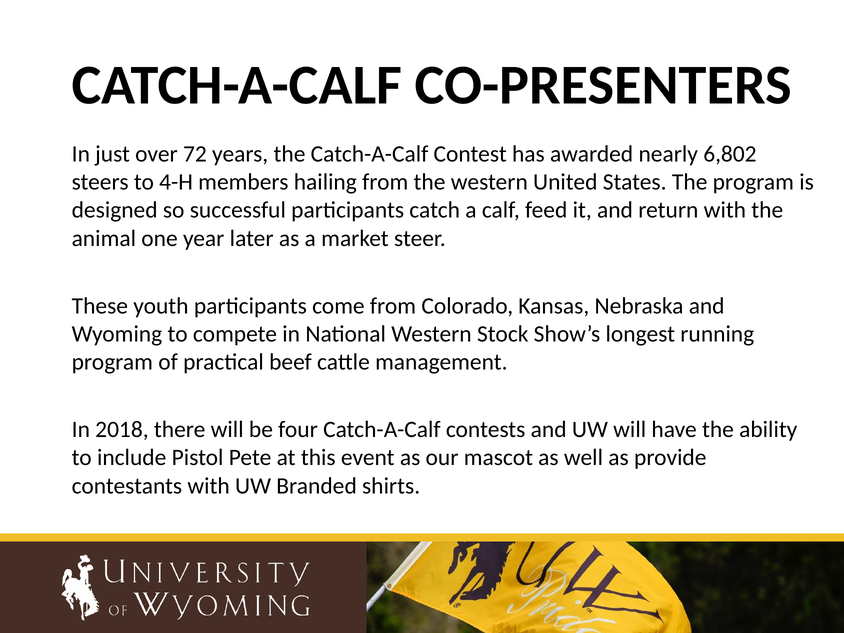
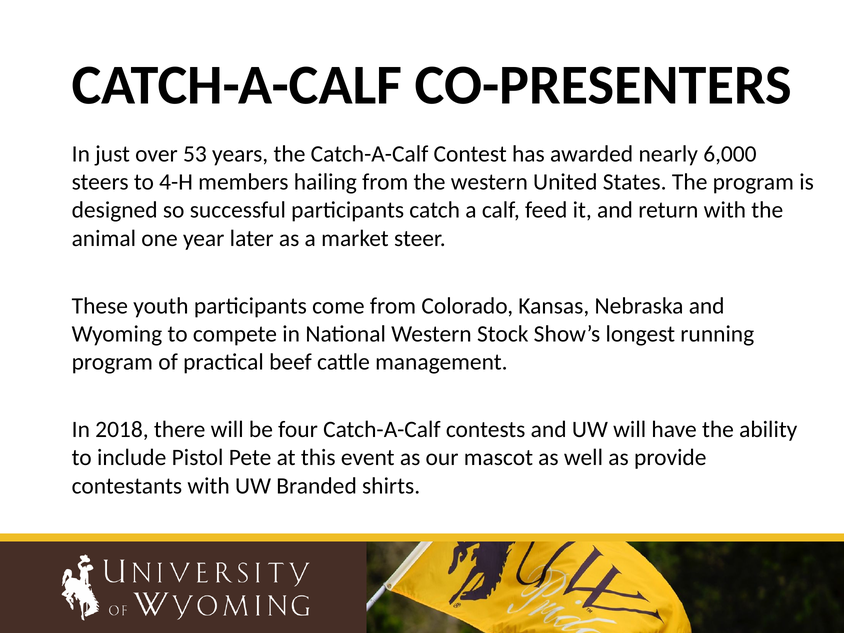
72: 72 -> 53 (195, 154)
6,802: 6,802 -> 6,000 (730, 154)
